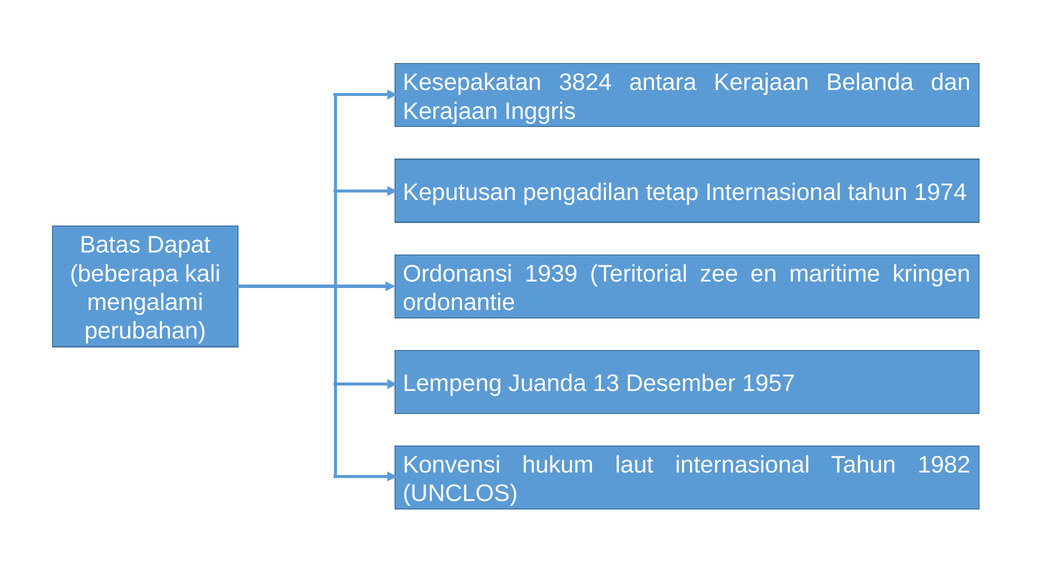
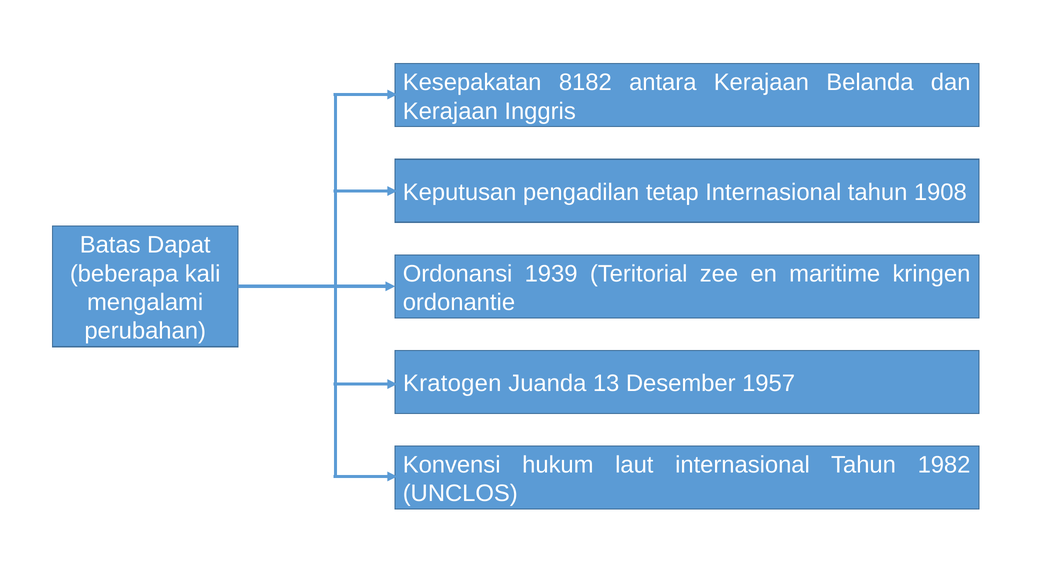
3824: 3824 -> 8182 (585, 83)
1974: 1974 -> 1908 (940, 192)
Lempeng: Lempeng -> Kratogen (452, 384)
